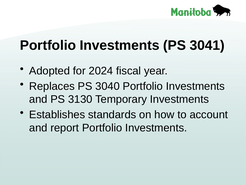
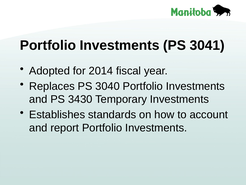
2024: 2024 -> 2014 (101, 71)
3130: 3130 -> 3430 (80, 99)
